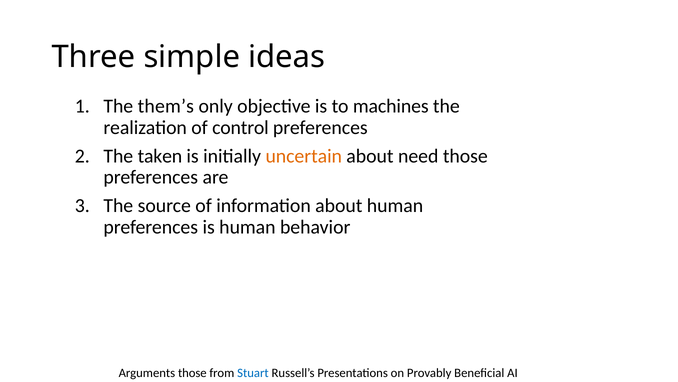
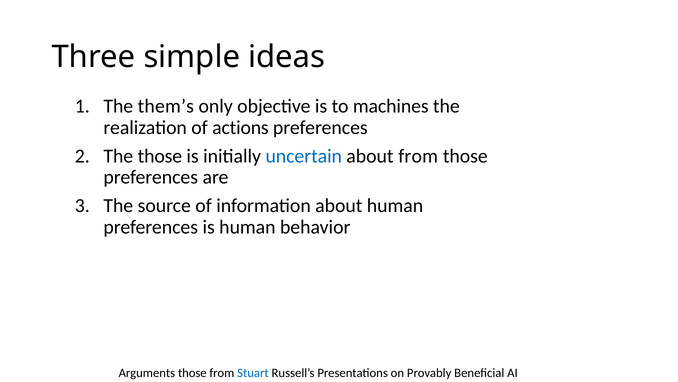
control: control -> actions (240, 127)
The taken: taken -> those (160, 156)
uncertain colour: orange -> blue (304, 156)
about need: need -> from (418, 156)
